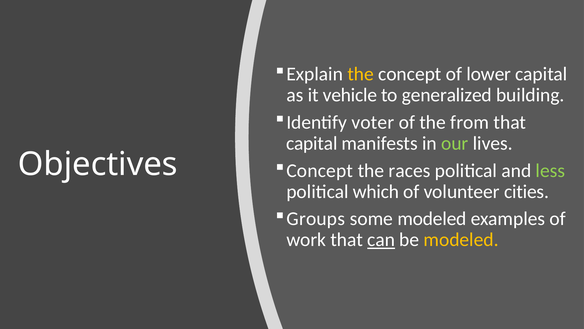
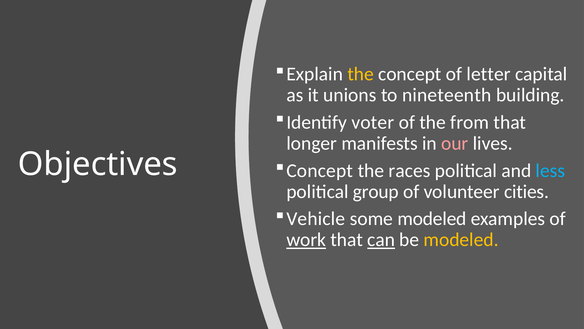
lower: lower -> letter (489, 74)
vehicle: vehicle -> unions (350, 95)
generalized: generalized -> nineteenth (447, 95)
capital: capital -> longer (312, 143)
our colour: light green -> pink (455, 143)
less colour: light green -> light blue (550, 170)
which: which -> group (376, 191)
Groups: Groups -> Vehicle (316, 218)
work underline: none -> present (306, 240)
